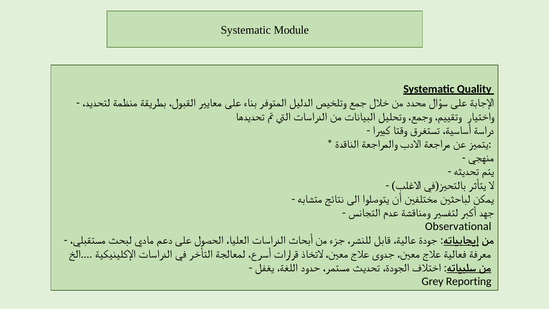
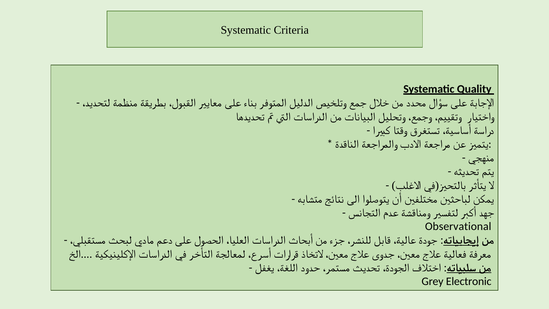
Module: Module -> Criteria (291, 30)
Reporting: Reporting -> Electronic (469, 281)
